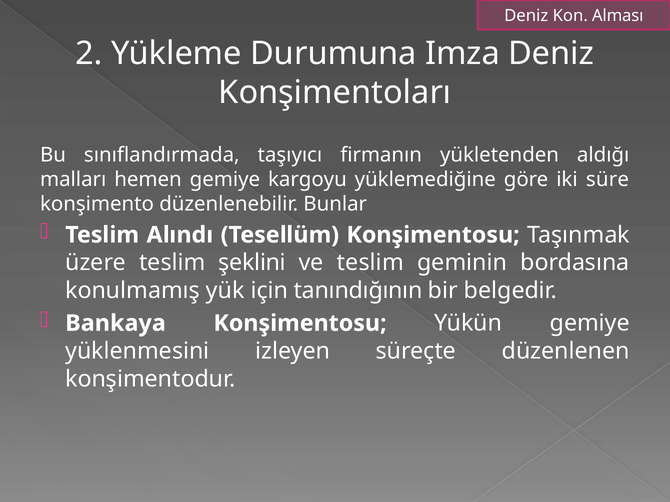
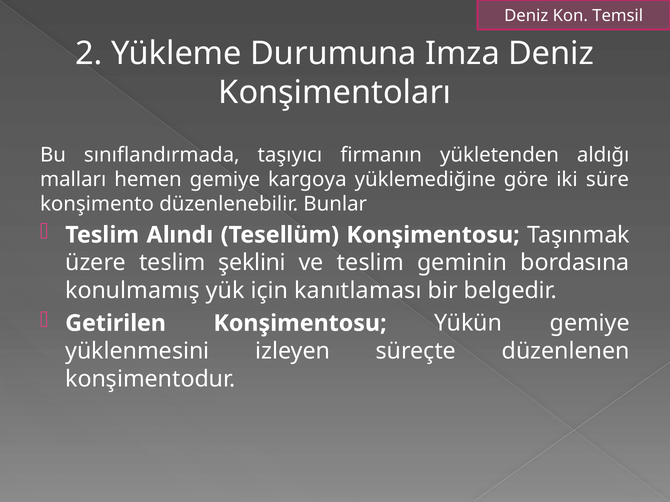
Alması: Alması -> Temsil (618, 16)
kargoyu: kargoyu -> kargoya (307, 180)
tanındığının: tanındığının -> kanıtlaması (358, 291)
Bankaya: Bankaya -> Getirilen (116, 324)
